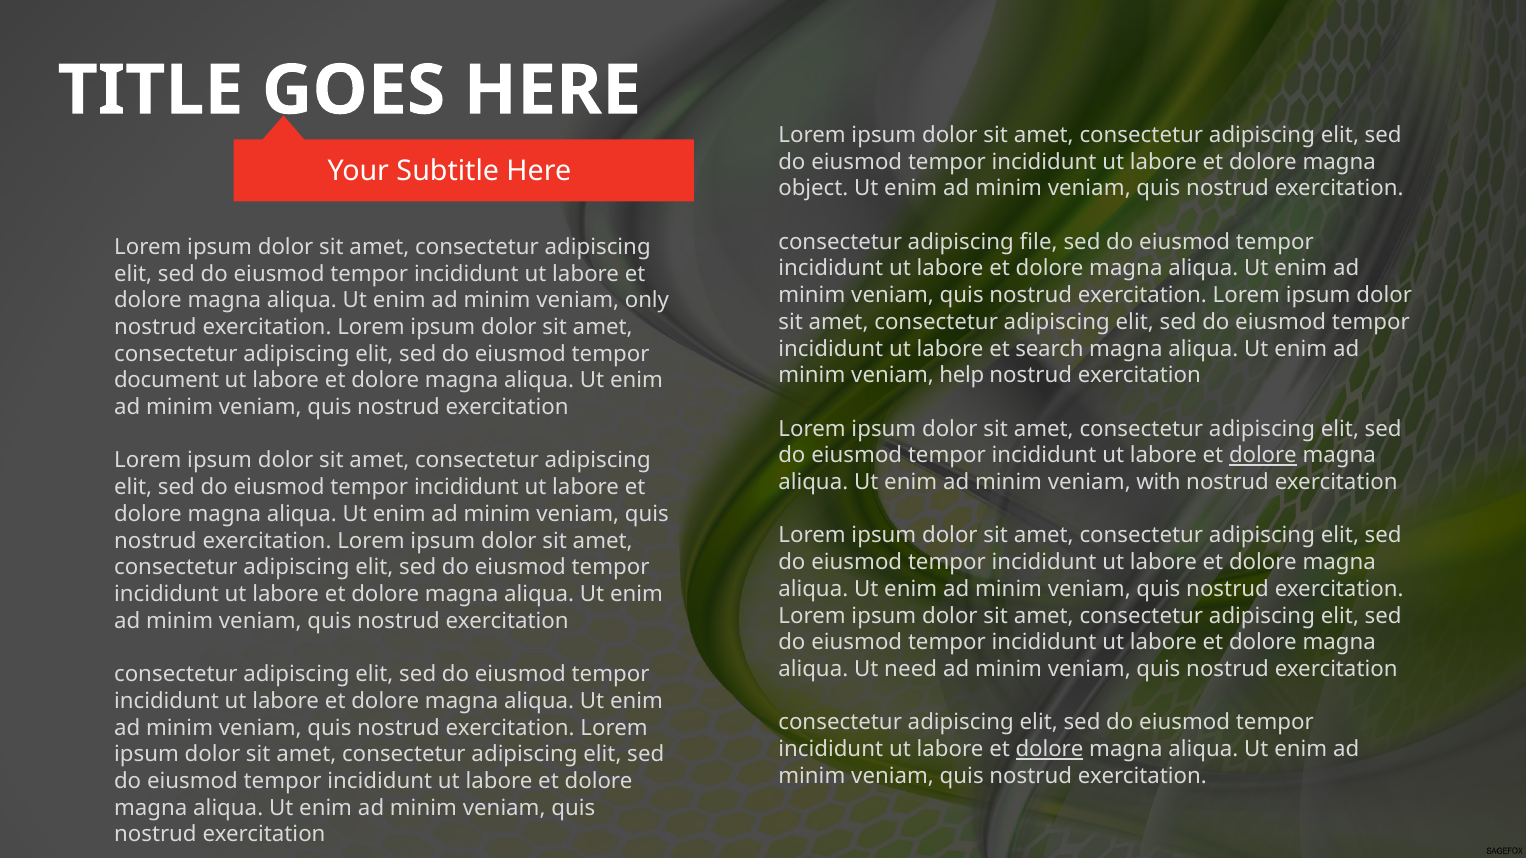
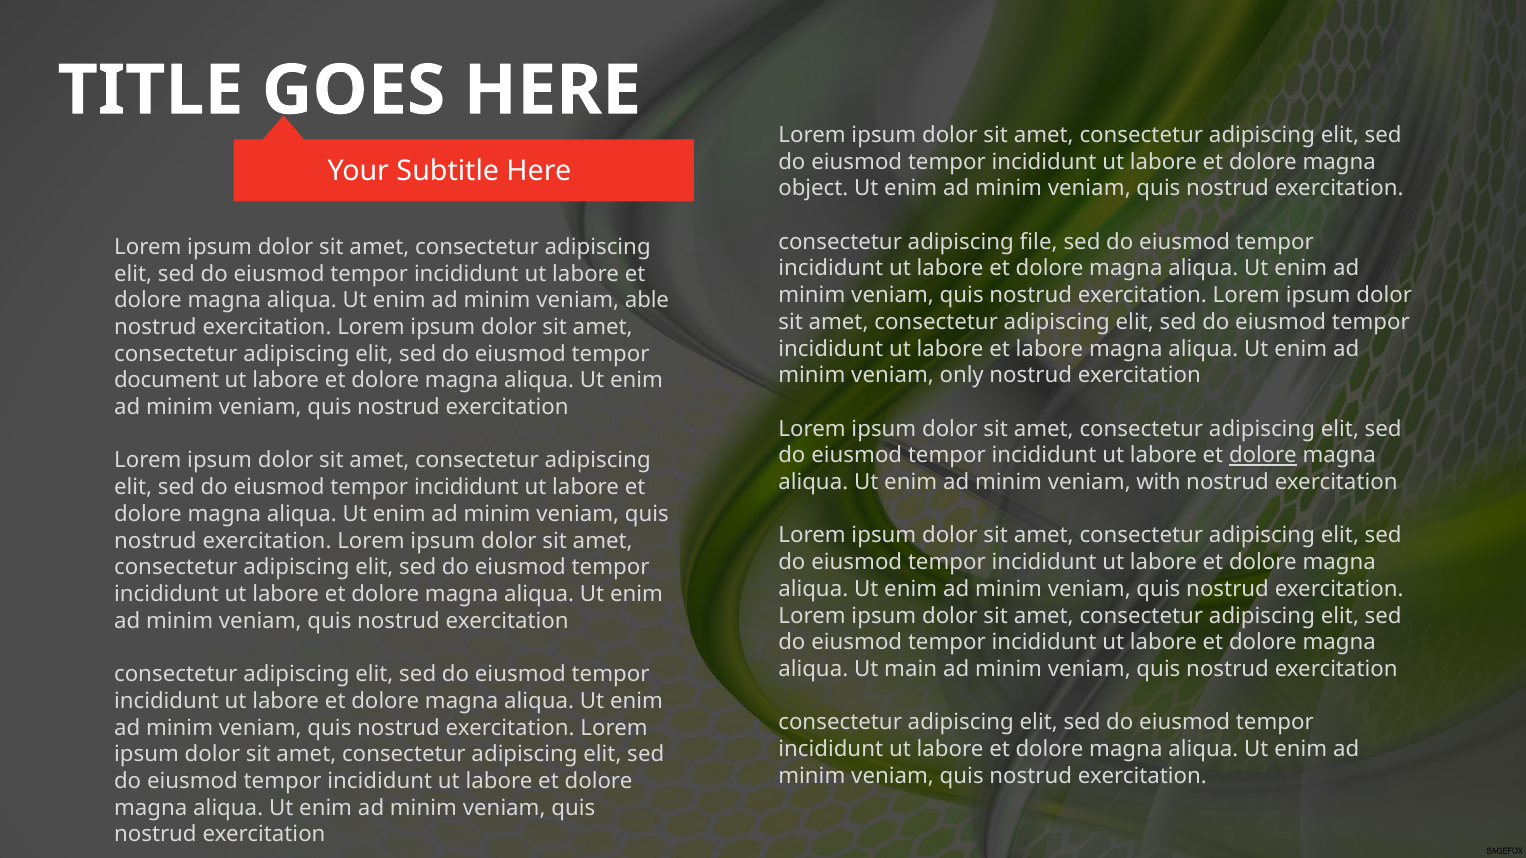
only: only -> able (647, 300)
et search: search -> labore (1049, 349)
help: help -> only (962, 376)
need: need -> main (911, 669)
dolore underline: present -> none (1049, 750)
